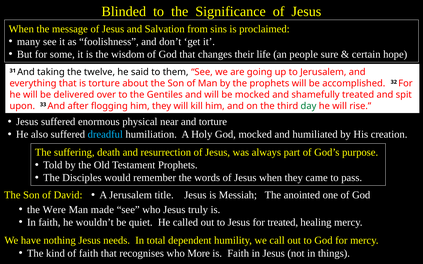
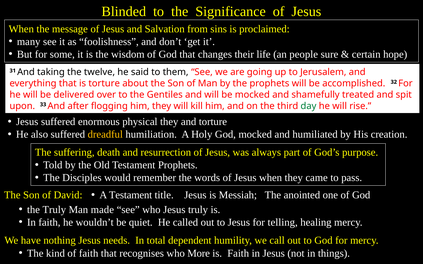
physical near: near -> they (169, 122)
dreadful colour: light blue -> yellow (105, 135)
A Jerusalem: Jerusalem -> Testament (131, 195)
the Were: Were -> Truly (54, 210)
for treated: treated -> telling (283, 223)
